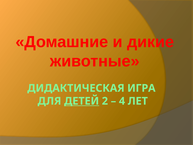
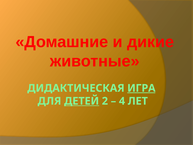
ИГРА underline: none -> present (141, 88)
